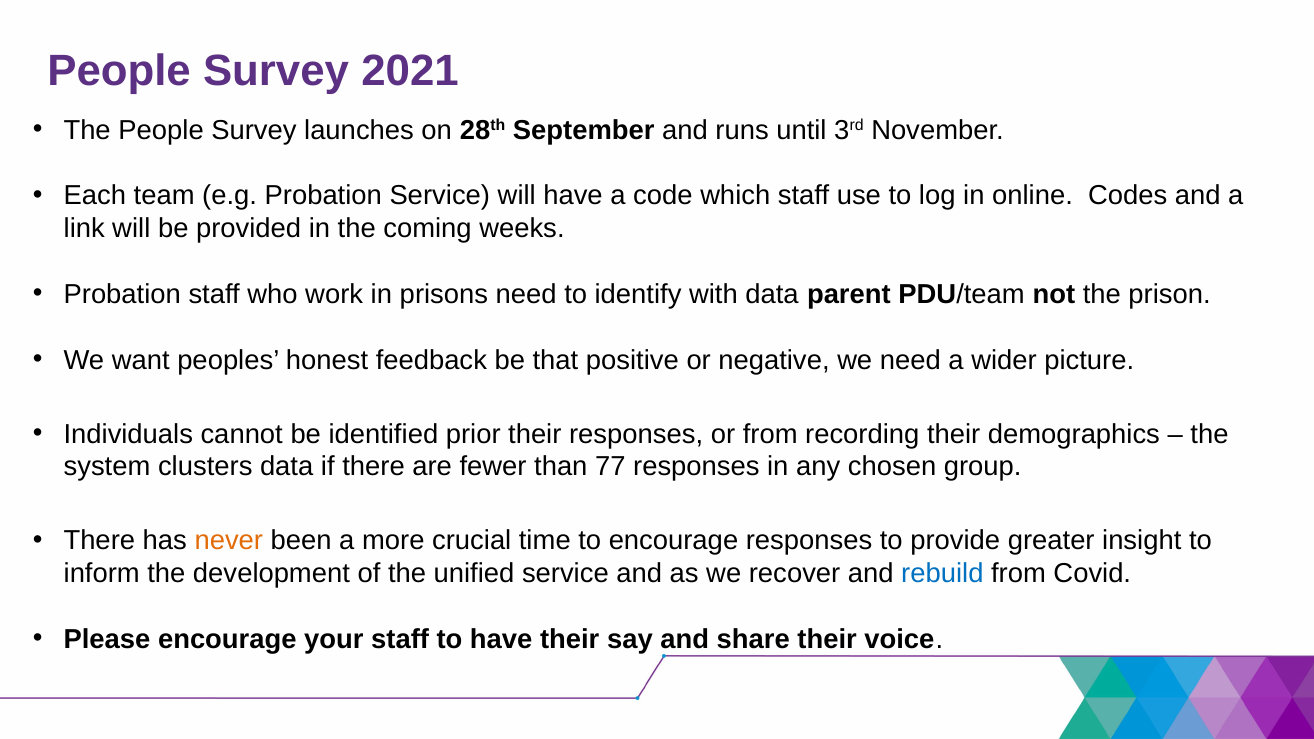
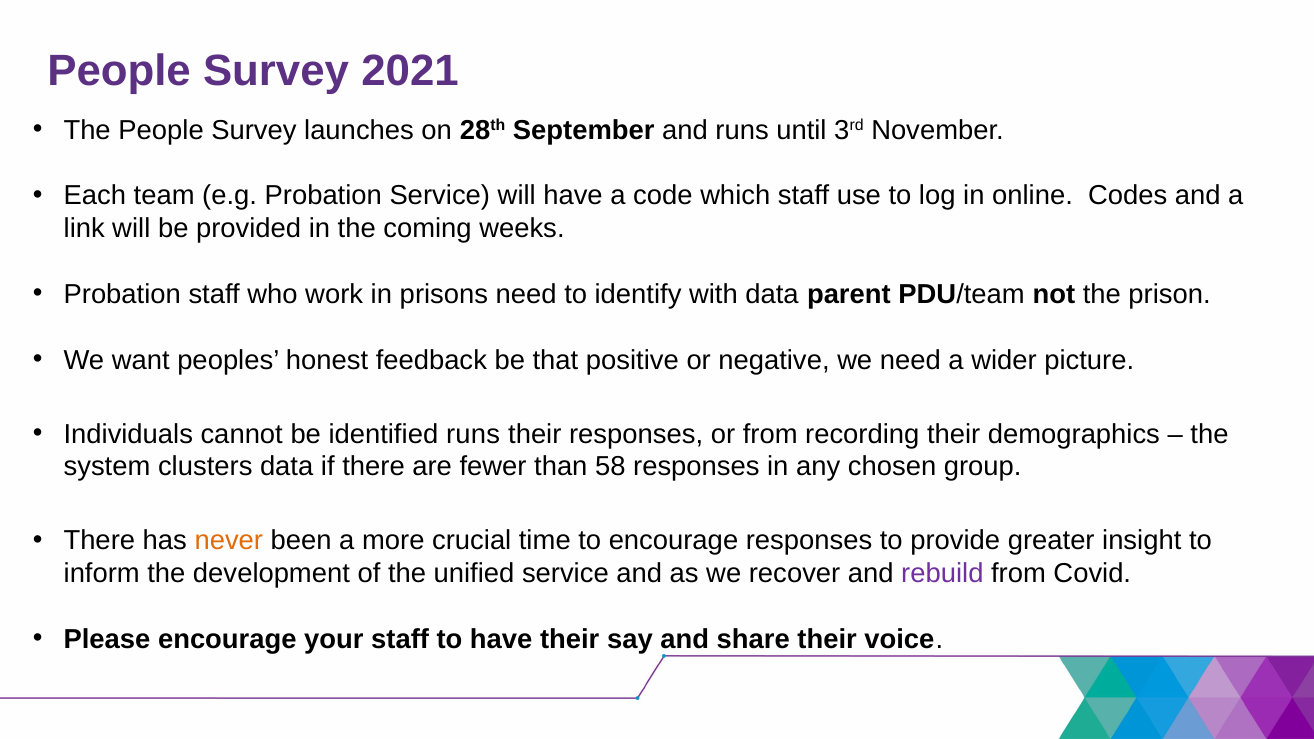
identified prior: prior -> runs (473, 434)
77: 77 -> 58 (610, 467)
rebuild colour: blue -> purple (942, 574)
